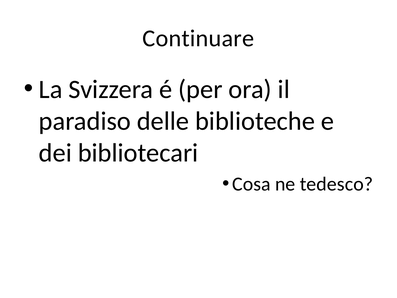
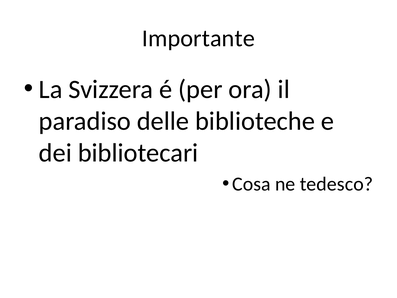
Continuare: Continuare -> Importante (198, 38)
